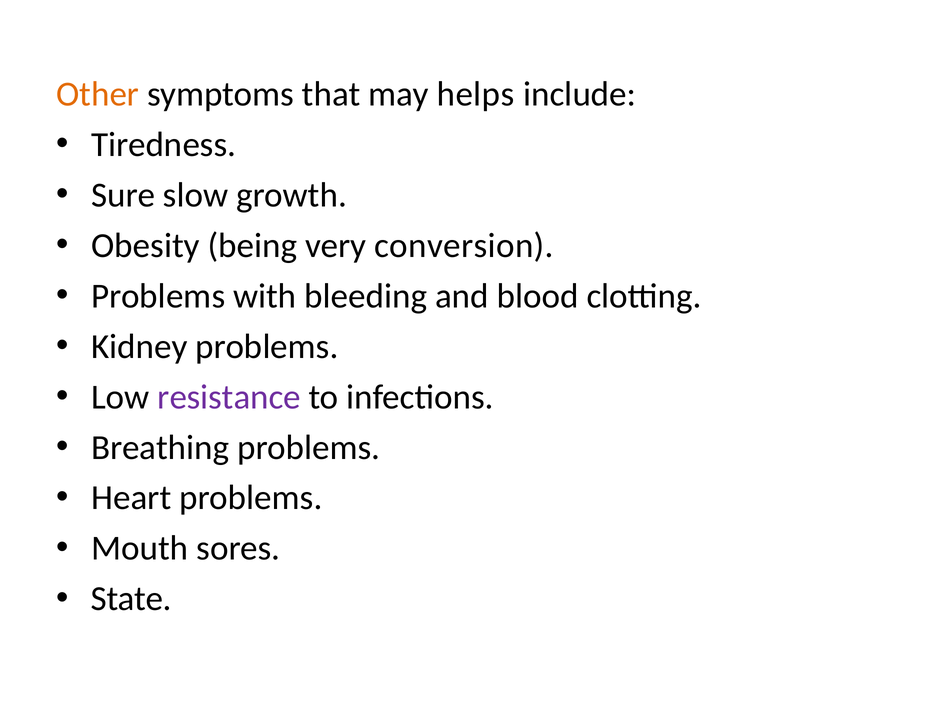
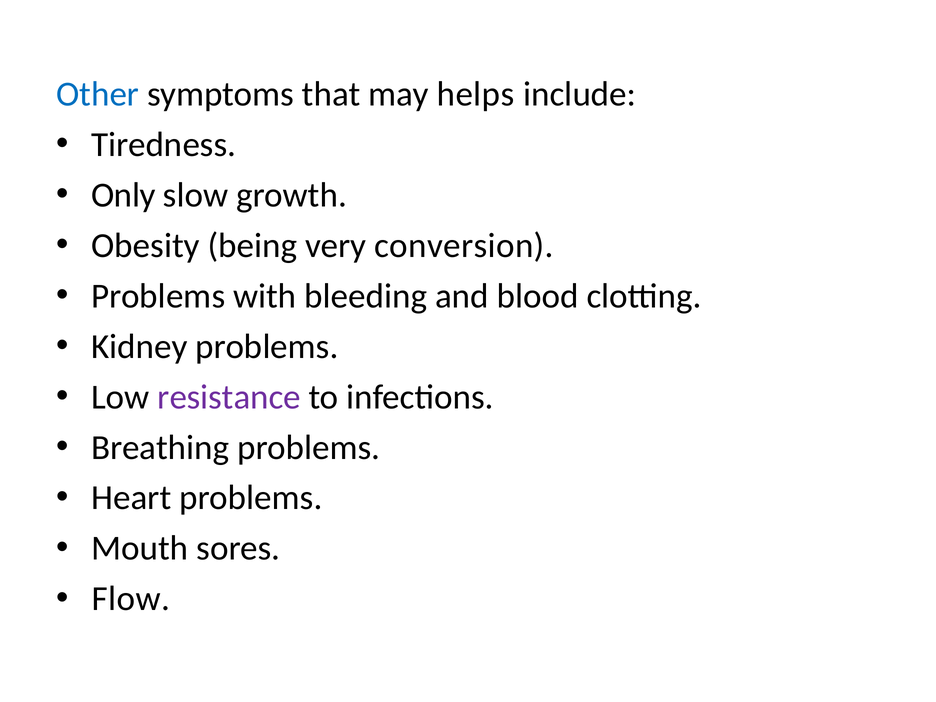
Other colour: orange -> blue (98, 94)
Sure: Sure -> Only (123, 195)
State: State -> Flow (131, 599)
